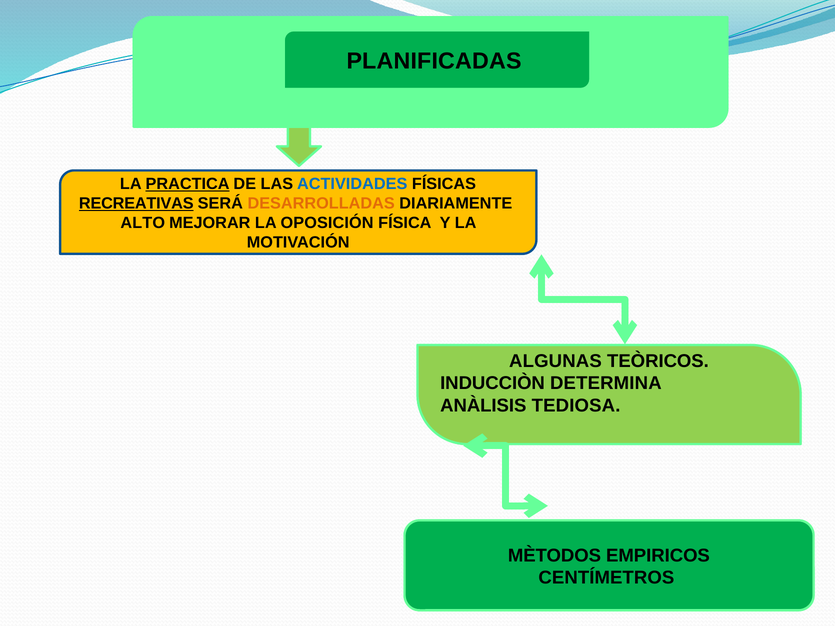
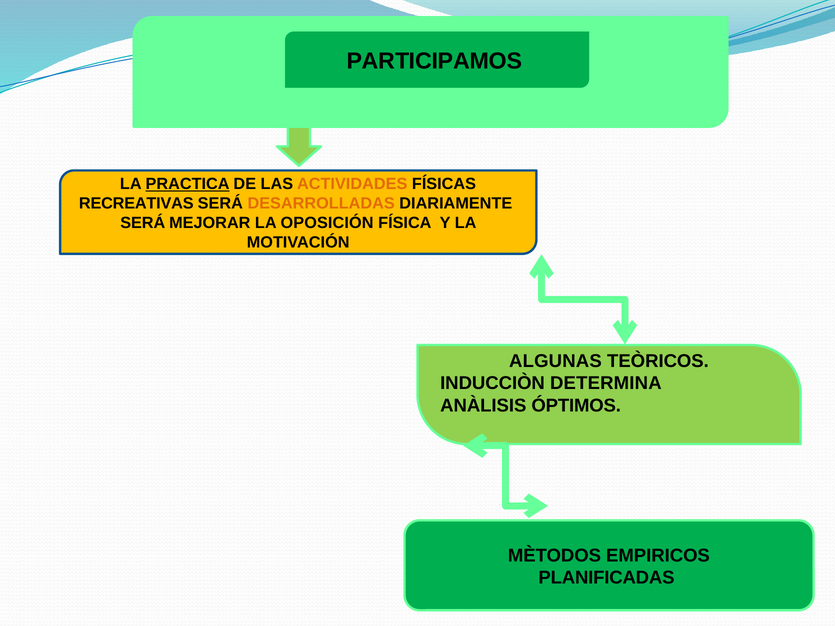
PLANIFICADAS: PLANIFICADAS -> PARTICIPAMOS (434, 61)
ACTIVIDADES colour: blue -> orange (352, 184)
RECREATIVAS underline: present -> none (136, 204)
ALTO: ALTO -> SERÁ (143, 223)
TEDIOSA: TEDIOSA -> ÓPTIMOS (576, 406)
CENTÍMETROS: CENTÍMETROS -> PLANIFICADAS (606, 578)
